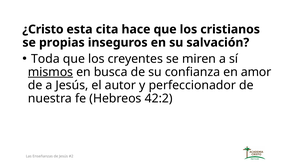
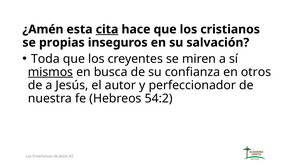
¿Cristo: ¿Cristo -> ¿Amén (43, 29)
cita underline: none -> present (107, 29)
amor: amor -> otros (256, 72)
42:2: 42:2 -> 54:2 (159, 99)
